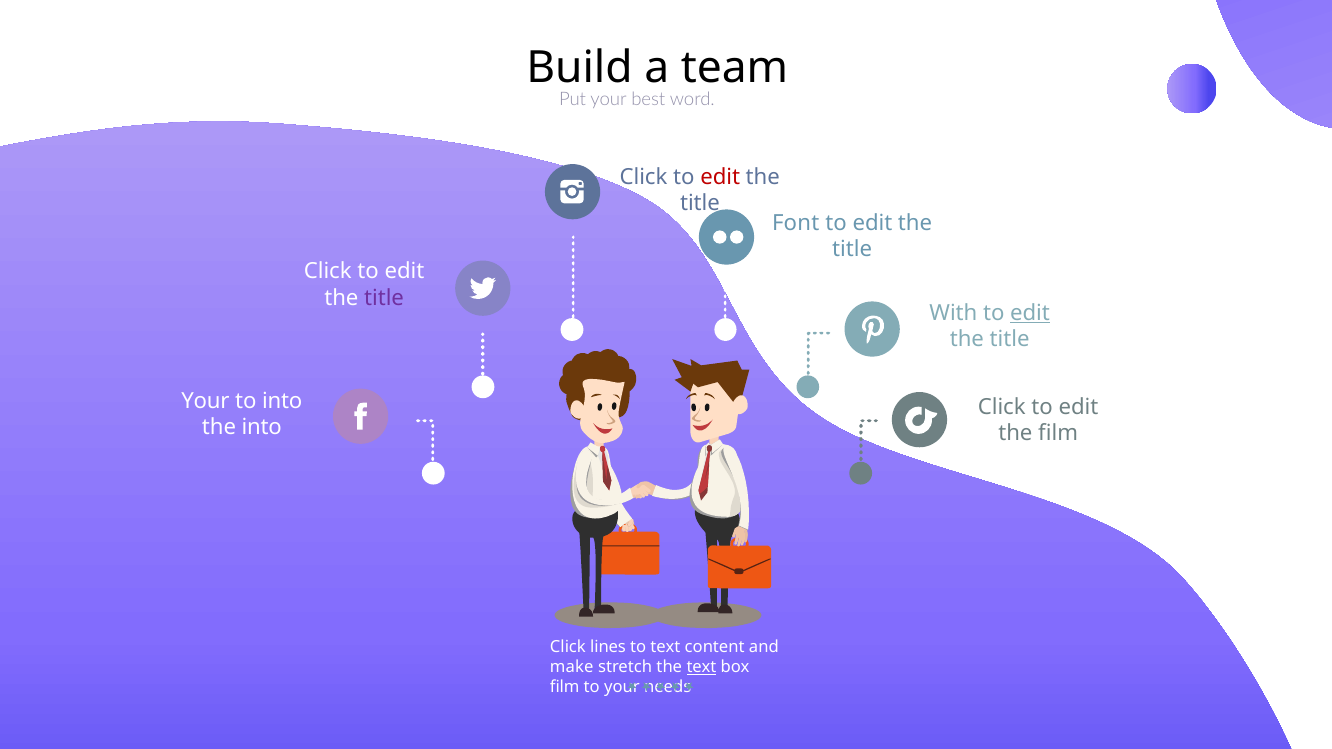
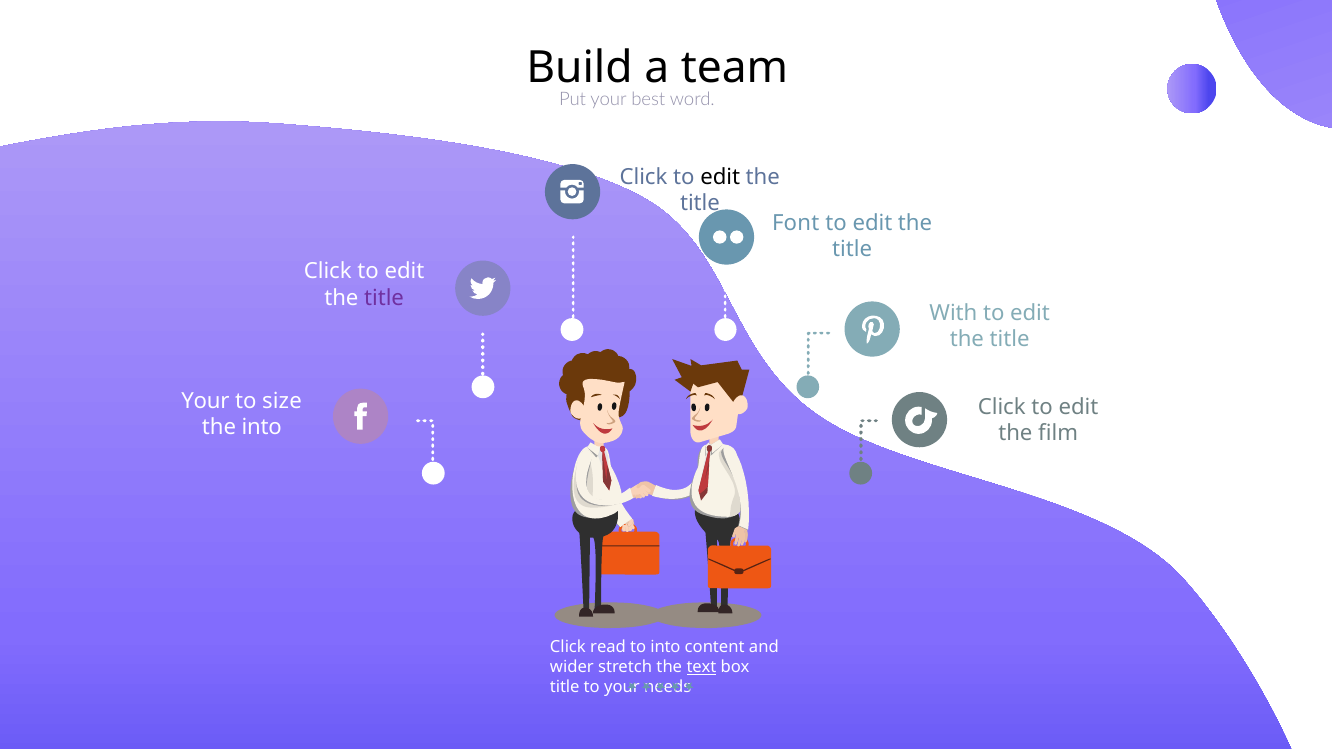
edit colour: red -> black (720, 177)
edit underline: present -> none (1030, 313)
to into: into -> size (282, 401)
lines: lines -> read (608, 647)
to text: text -> into (665, 647)
make: make -> wider (572, 667)
film: film -> title (565, 687)
